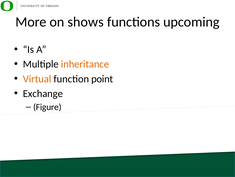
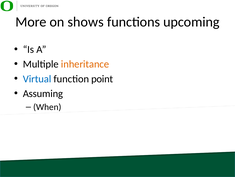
Virtual colour: orange -> blue (37, 79)
Exchange: Exchange -> Assuming (43, 93)
Figure: Figure -> When (47, 107)
